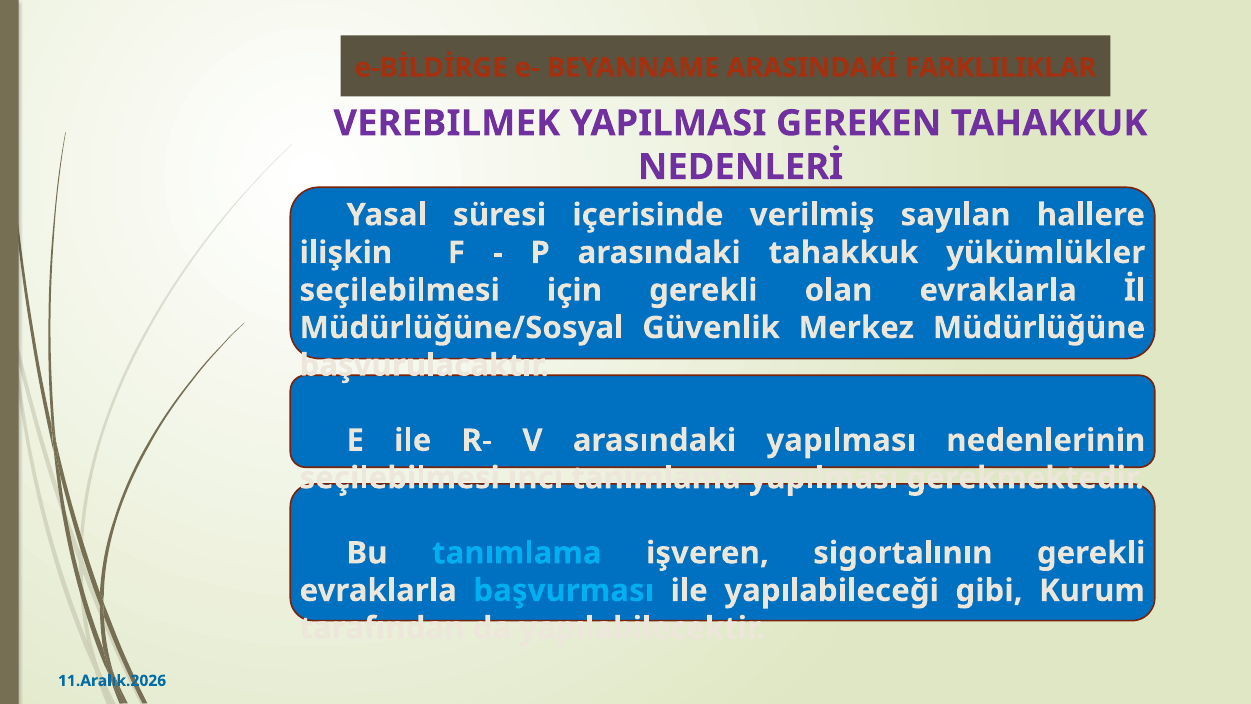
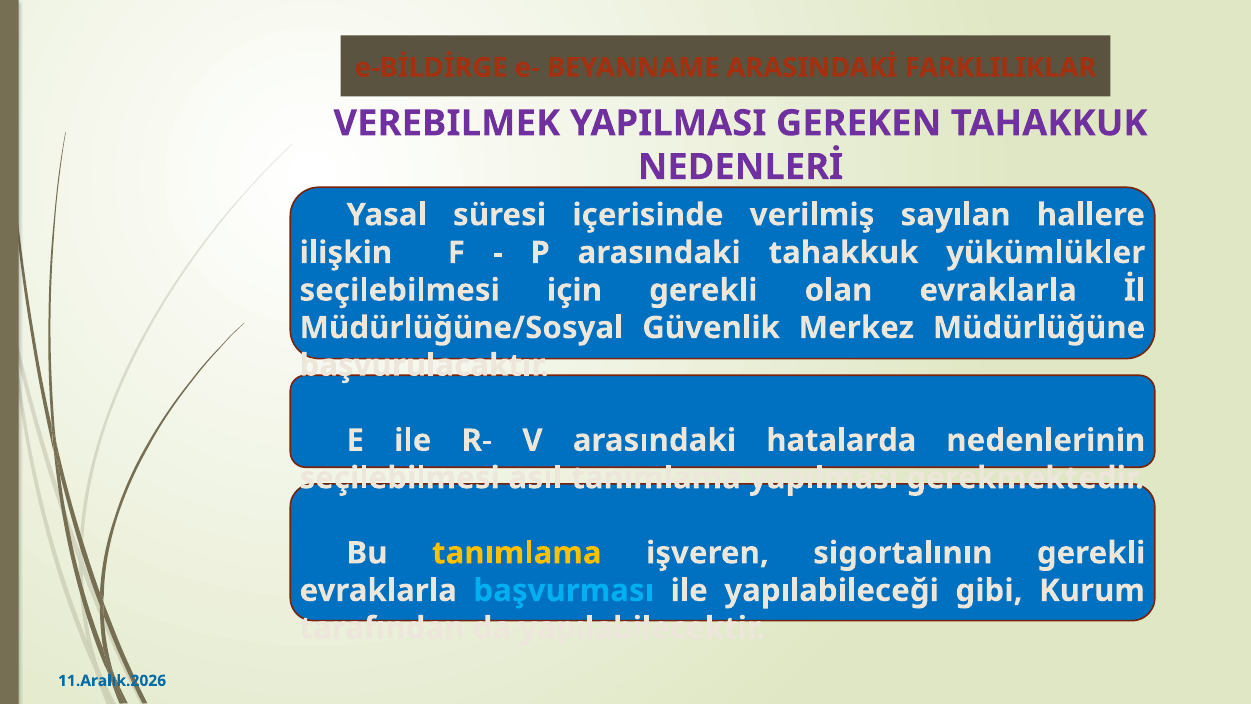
arasındaki yapılması: yapılması -> hatalarda (841, 440)
ıncı: ıncı -> asıl (535, 478)
tanımlama colour: light blue -> yellow (517, 553)
